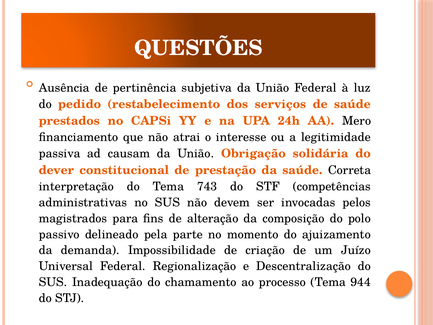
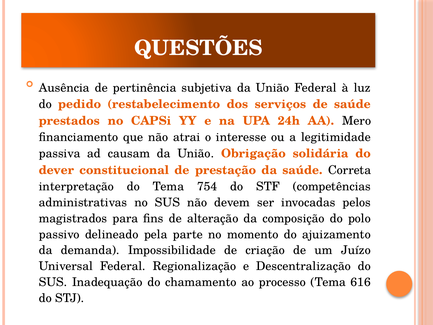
743: 743 -> 754 (207, 186)
944: 944 -> 616 (361, 282)
